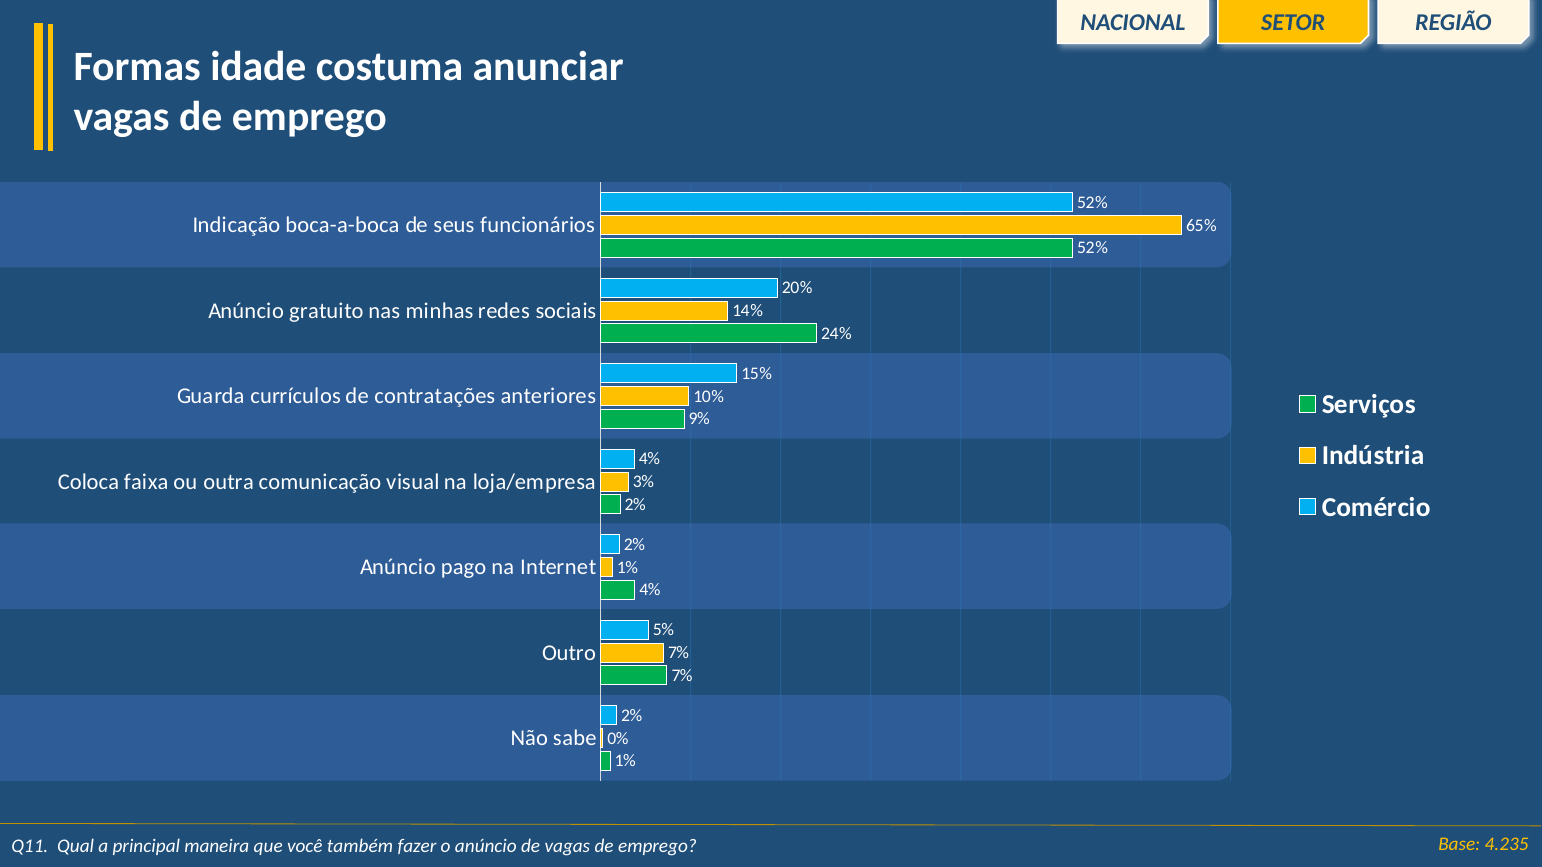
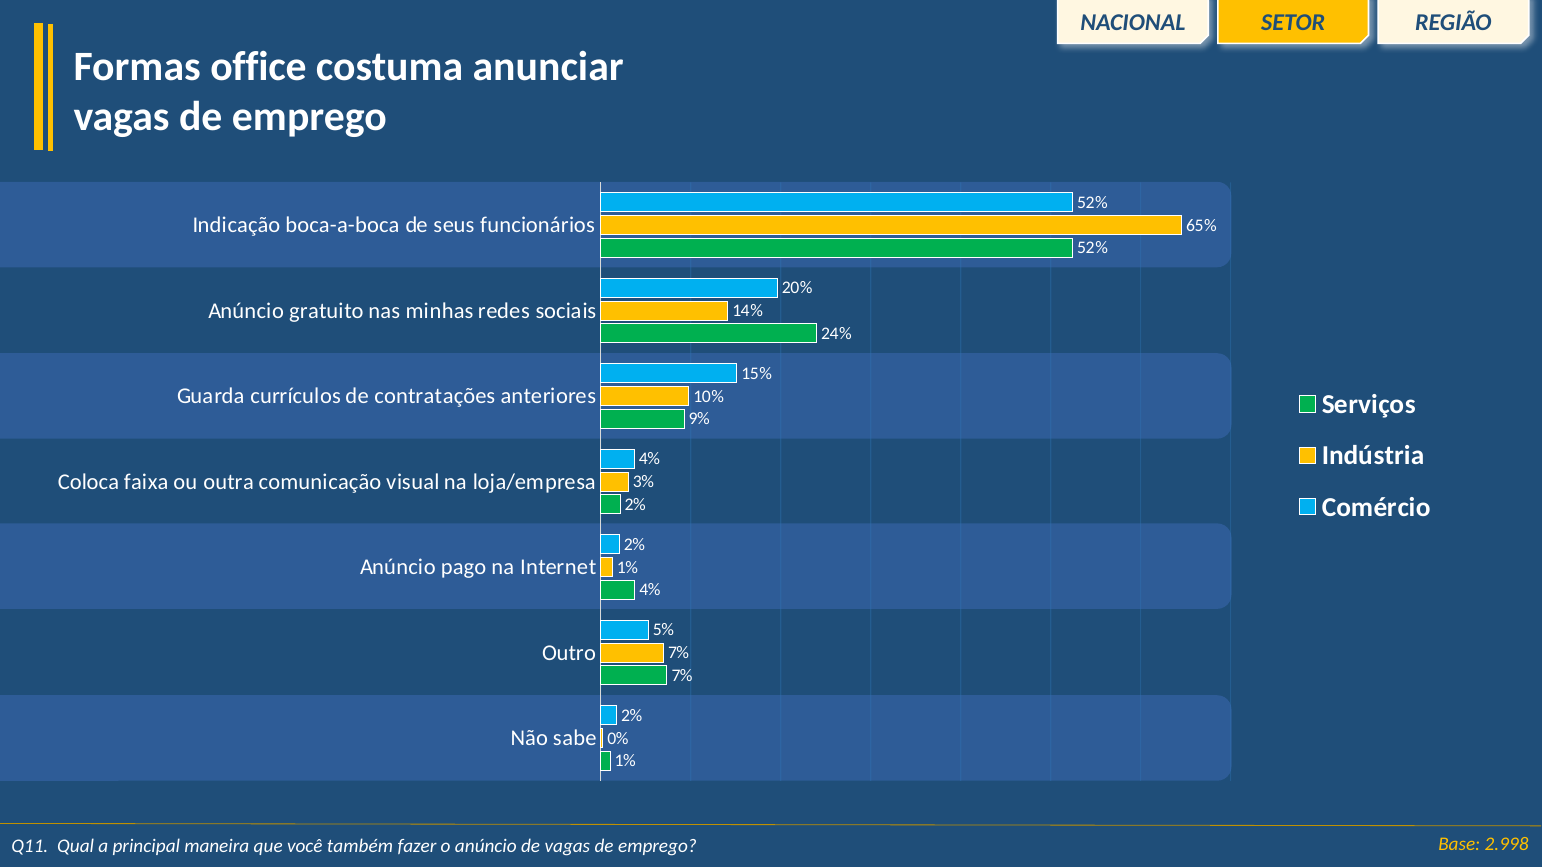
idade: idade -> office (258, 67)
4.235: 4.235 -> 2.998 (1507, 845)
